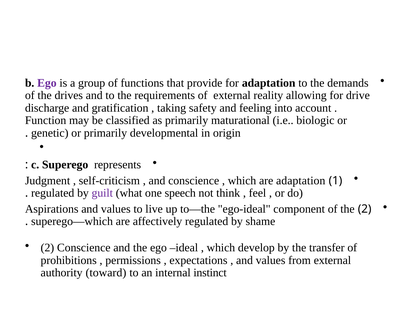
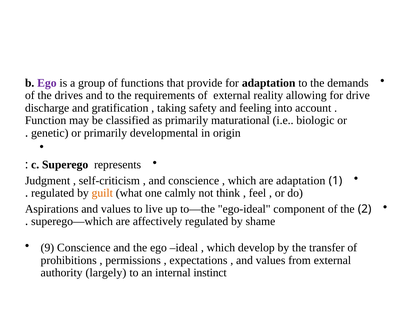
guilt colour: purple -> orange (102, 193)
speech: speech -> calmly (180, 193)
2: 2 -> 9 (47, 248)
toward: toward -> largely (106, 273)
